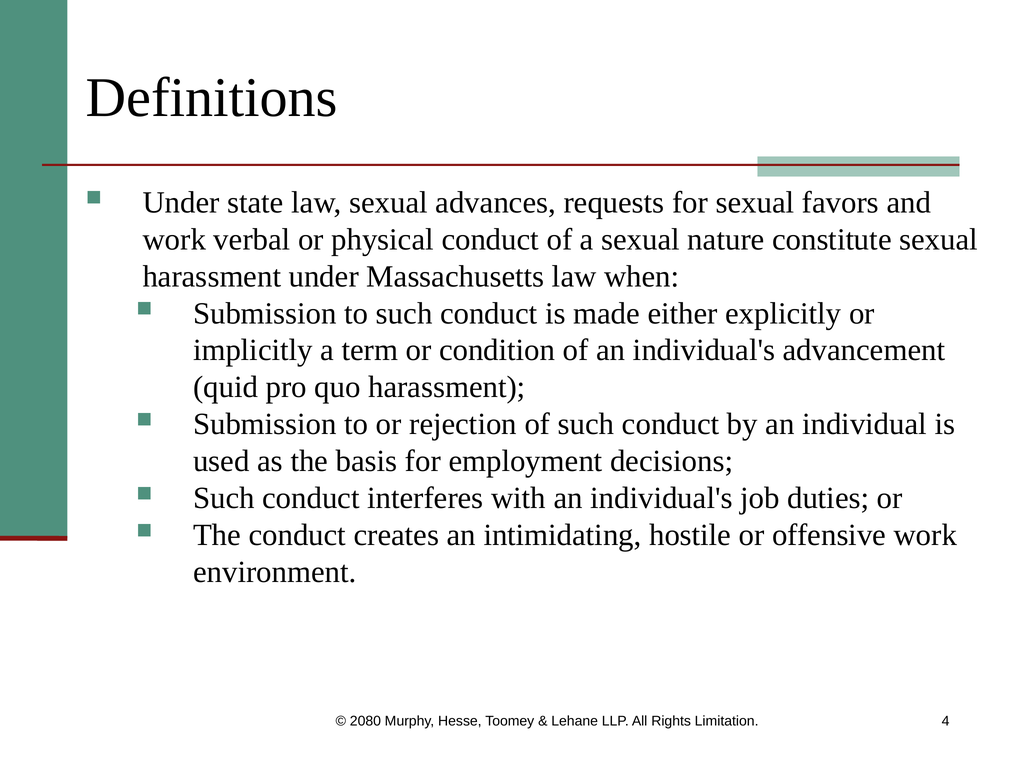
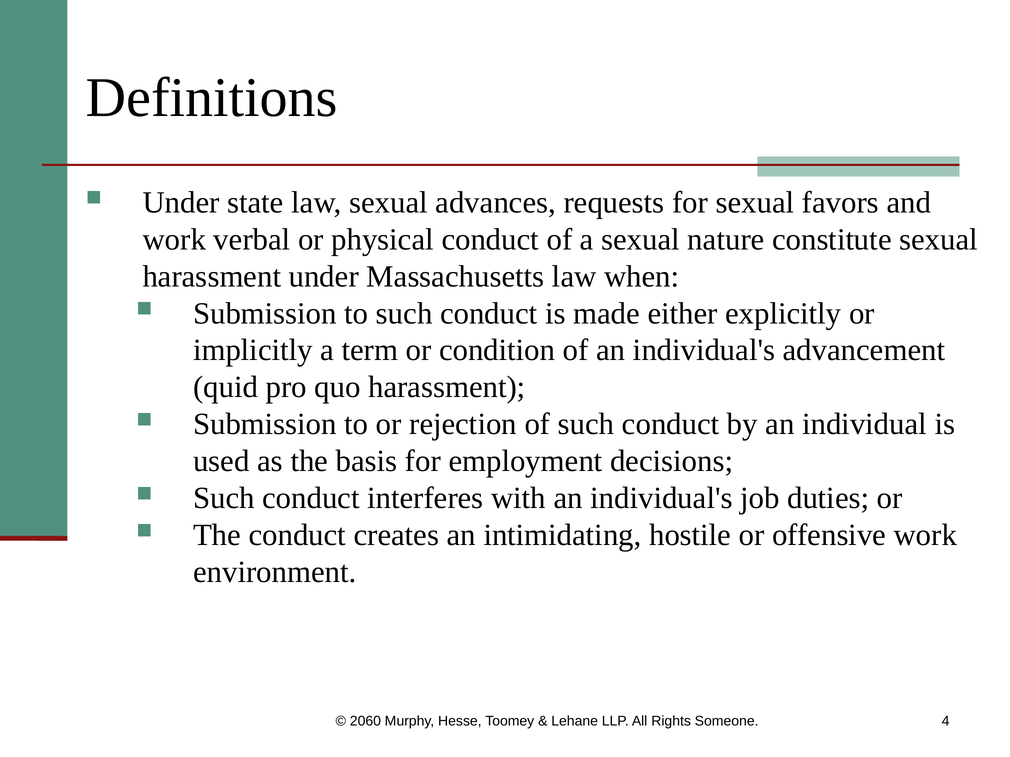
2080: 2080 -> 2060 (365, 721)
Limitation: Limitation -> Someone (727, 721)
